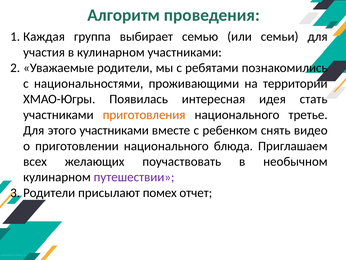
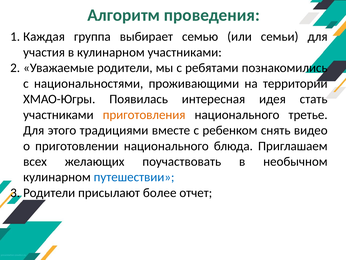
этого участниками: участниками -> традициями (114, 130)
путешествии colour: purple -> blue (134, 177)
помех: помех -> более (160, 192)
